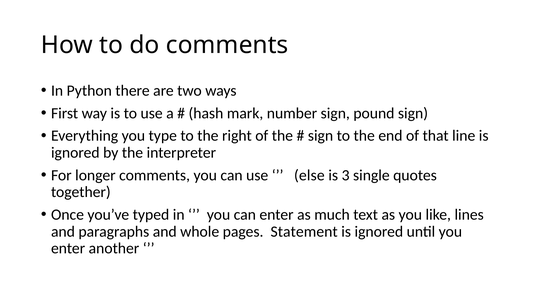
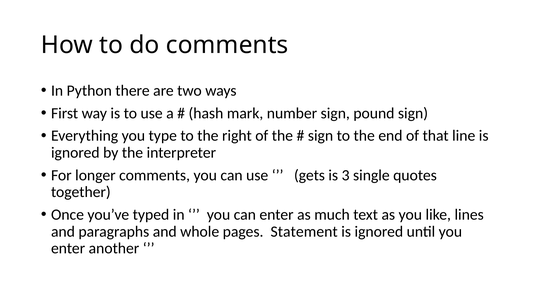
else: else -> gets (309, 175)
